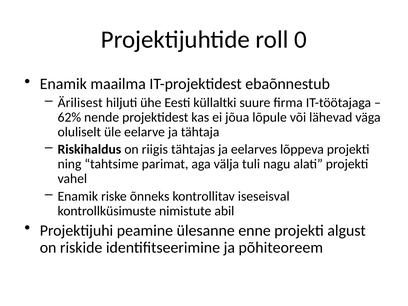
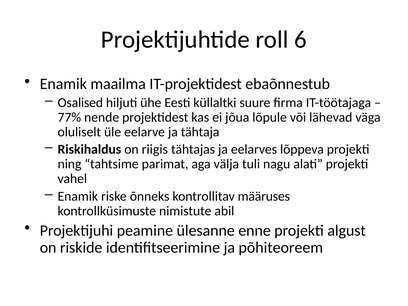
0: 0 -> 6 (300, 39)
Ärilisest: Ärilisest -> Osalised (80, 103)
62%: 62% -> 77% (69, 117)
iseseisval: iseseisval -> määruses (264, 196)
